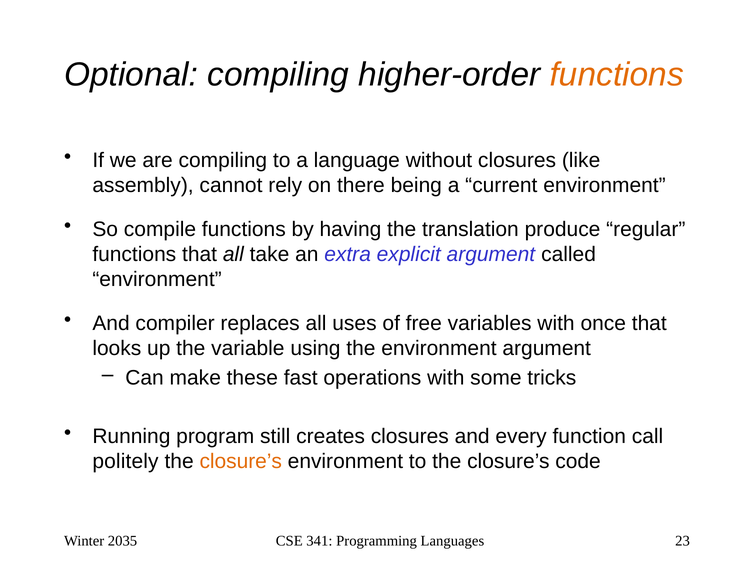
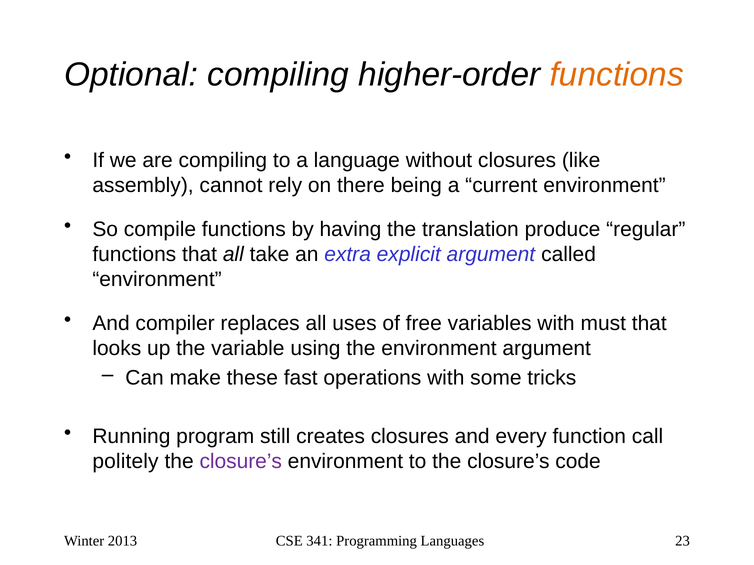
once: once -> must (603, 324)
closure’s colour: orange -> purple (241, 462)
2035: 2035 -> 2013 (123, 541)
